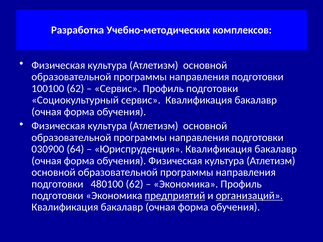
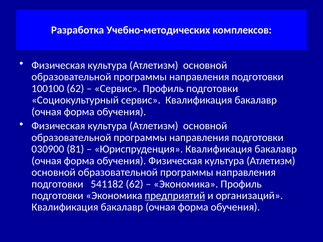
64: 64 -> 81 (75, 149)
480100: 480100 -> 541182 (107, 184)
организаций underline: present -> none (249, 196)
